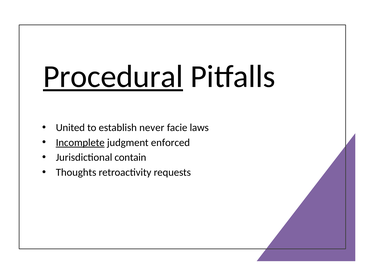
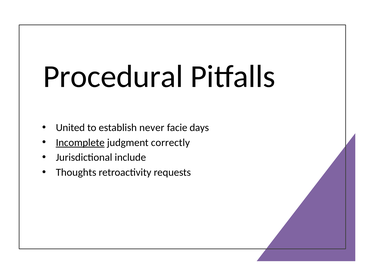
Procedural underline: present -> none (113, 76)
laws: laws -> days (199, 127)
enforced: enforced -> correctly (170, 142)
contain: contain -> include (130, 157)
